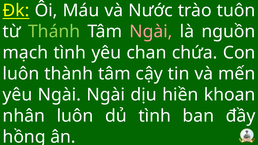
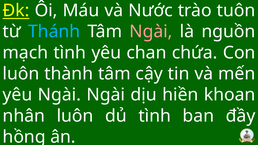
Thánh colour: light green -> light blue (54, 32)
